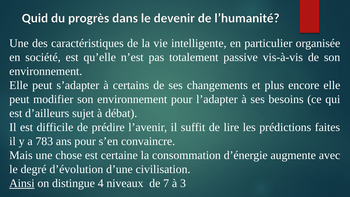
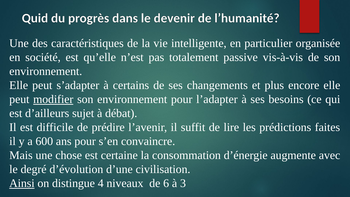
modifier underline: none -> present (53, 99)
783: 783 -> 600 (44, 141)
7: 7 -> 6 (166, 183)
